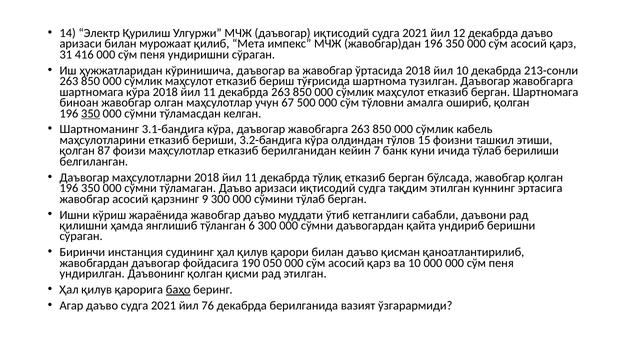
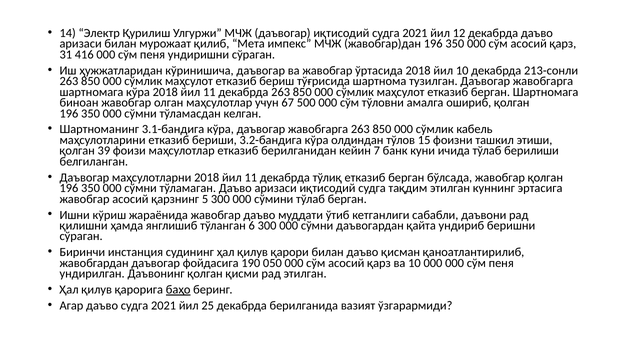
350 underline: present -> none (91, 113)
87: 87 -> 39 (104, 151)
9: 9 -> 5 (205, 199)
76: 76 -> 25 (208, 305)
